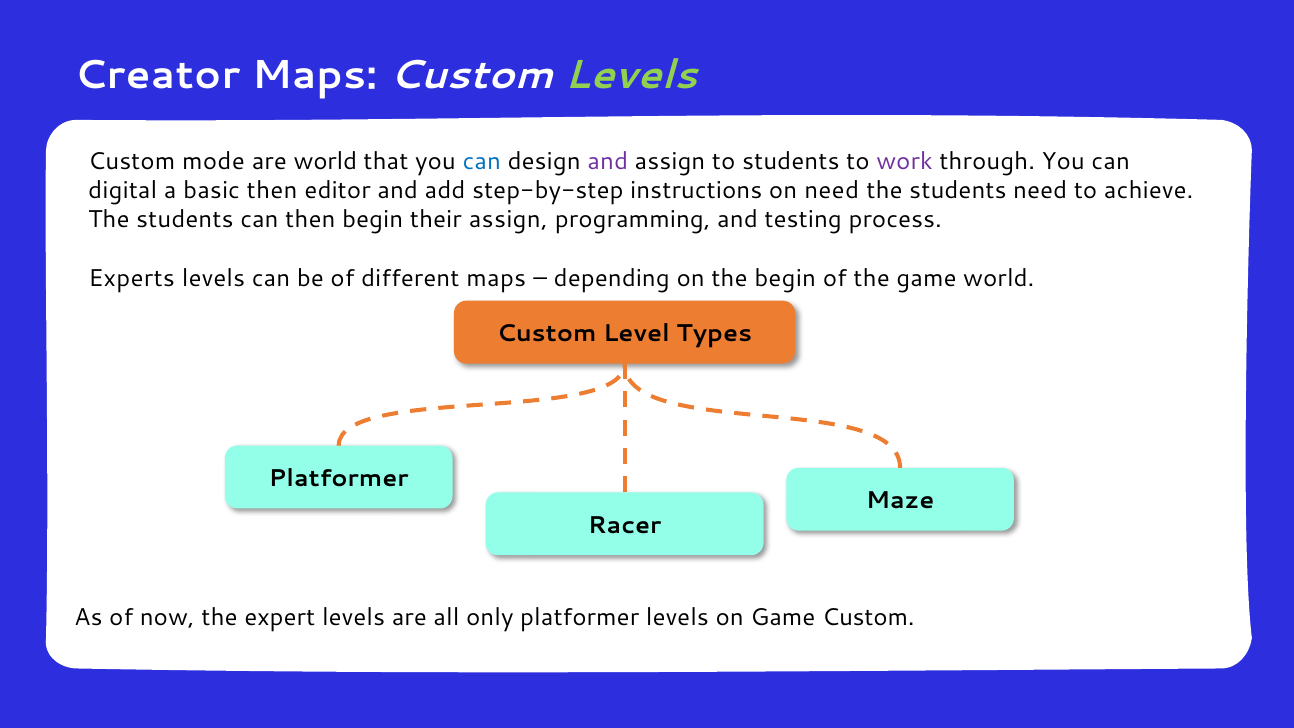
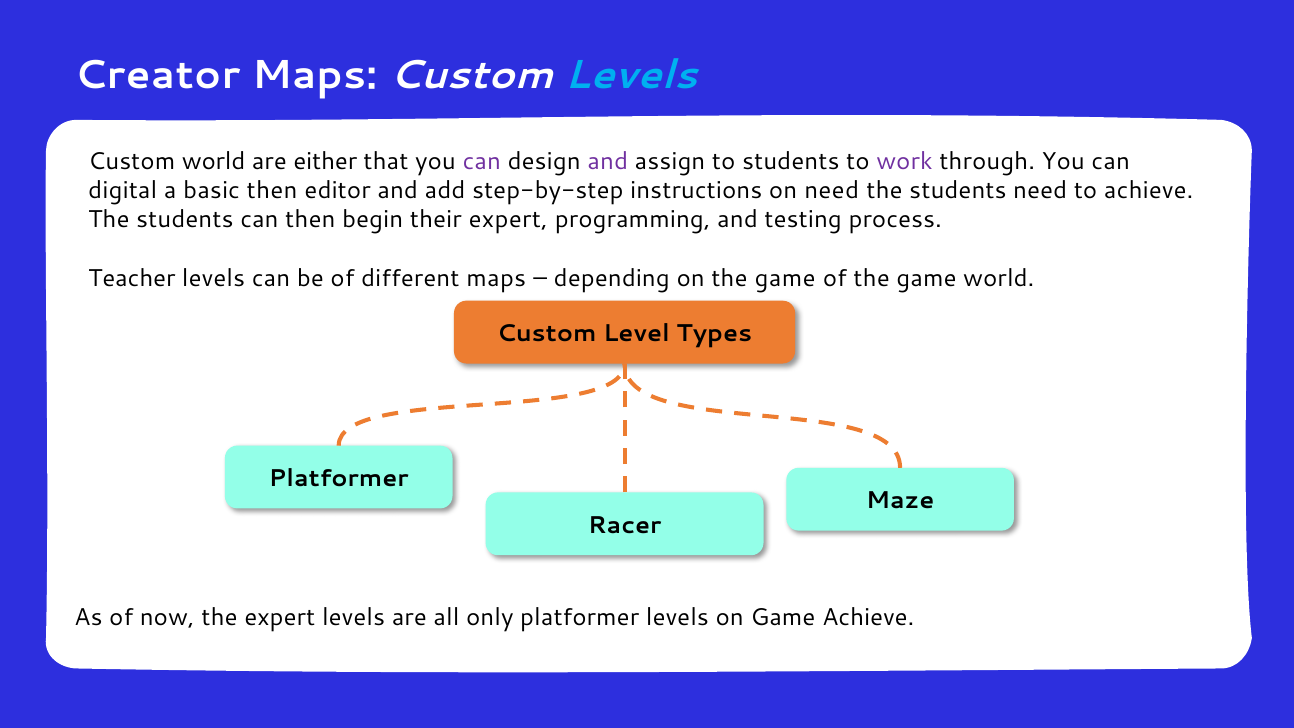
Levels colour: light green -> light blue (631, 75)
Custom mode: mode -> world (214, 162)
are world: world -> either (325, 162)
can colour: blue -> purple (482, 162)
their assign: assign -> expert (508, 220)
Experts: Experts -> Teacher (132, 278)
on the begin: begin -> game (785, 278)
Game Custom: Custom -> Achieve (868, 618)
